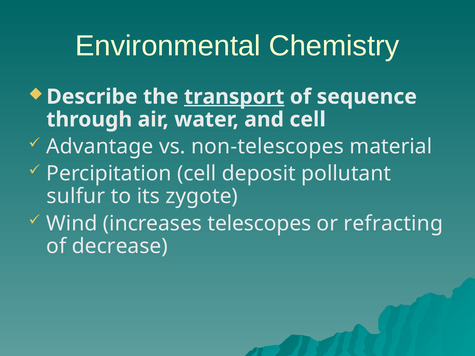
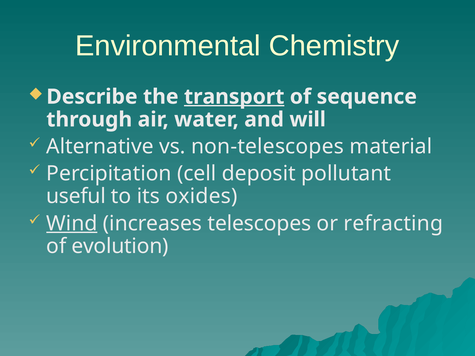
and cell: cell -> will (308, 120)
Advantage: Advantage -> Alternative (100, 147)
sulfur: sulfur -> useful (76, 196)
zygote: zygote -> oxides (202, 196)
Wind underline: none -> present (72, 224)
decrease: decrease -> evolution (120, 246)
